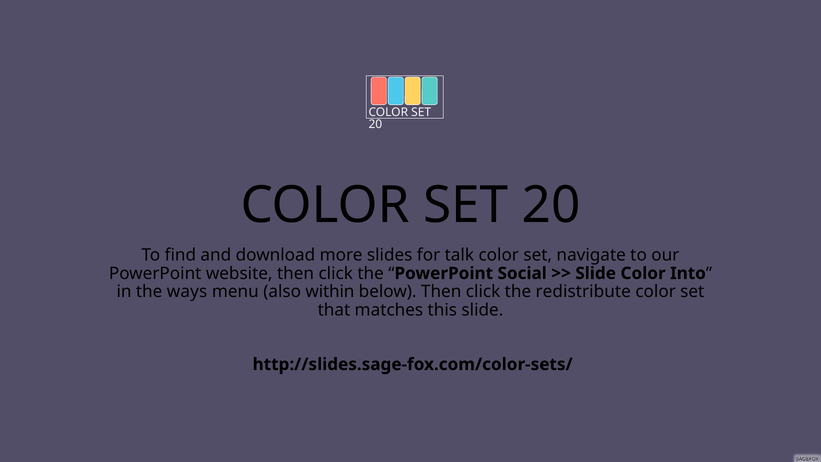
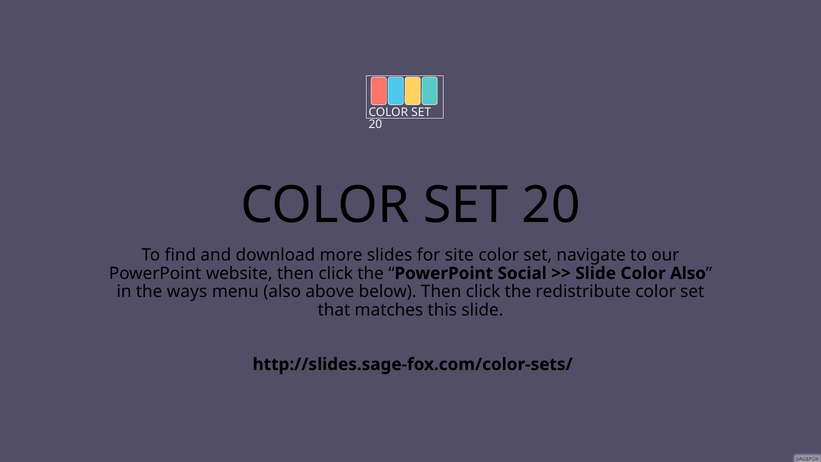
talk: talk -> site (459, 255)
Color Into: Into -> Also (688, 273)
within: within -> above (330, 292)
